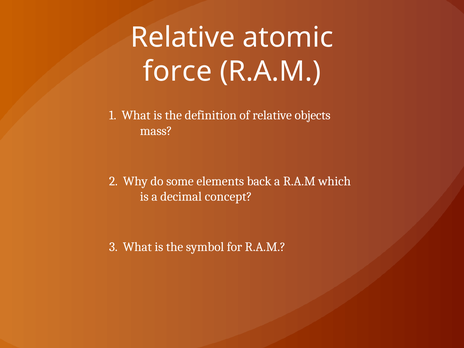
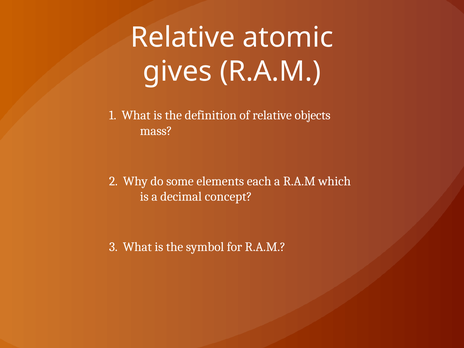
force: force -> gives (177, 72)
back: back -> each (259, 181)
